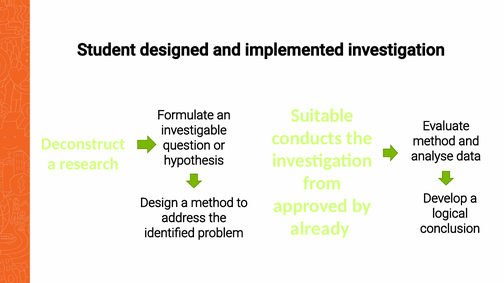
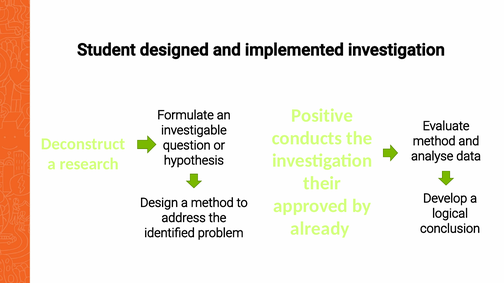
Suitable: Suitable -> Positive (322, 116)
from: from -> their (322, 184)
